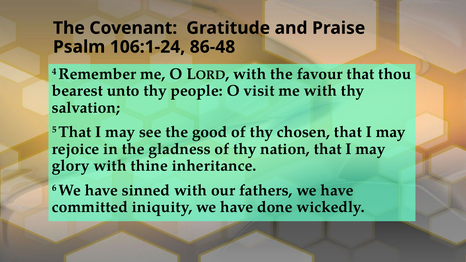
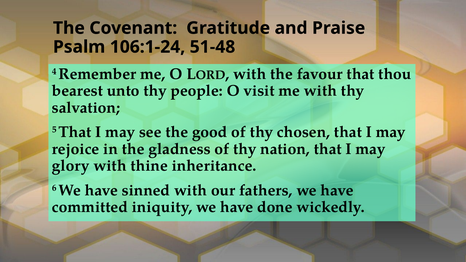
86-48: 86-48 -> 51-48 (212, 47)
